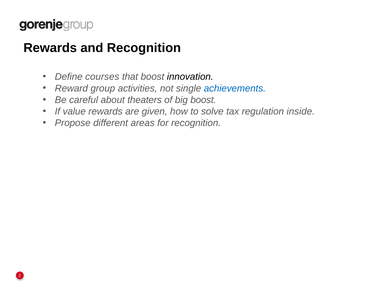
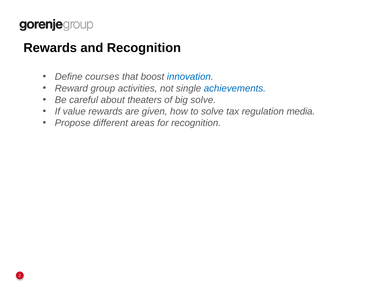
innovation colour: black -> blue (190, 77)
big boost: boost -> solve (203, 100)
inside: inside -> media (301, 111)
